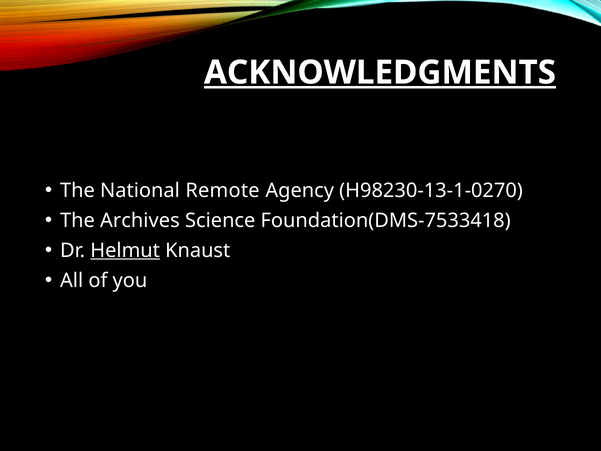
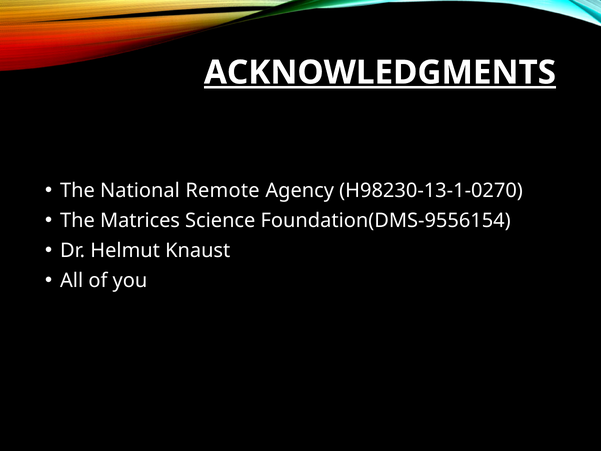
Archives: Archives -> Matrices (140, 220)
Foundation(DMS-7533418: Foundation(DMS-7533418 -> Foundation(DMS-9556154 (386, 220)
Helmut underline: present -> none (125, 250)
